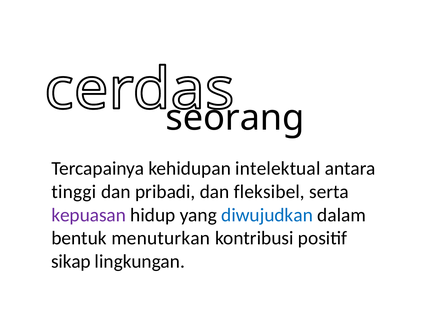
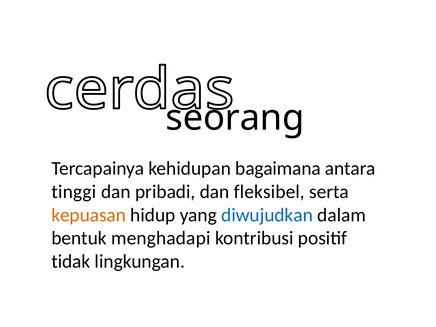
intelektual: intelektual -> bagaimana (278, 168)
kepuasan colour: purple -> orange (89, 215)
menuturkan: menuturkan -> menghadapi (161, 238)
sikap: sikap -> tidak (71, 261)
